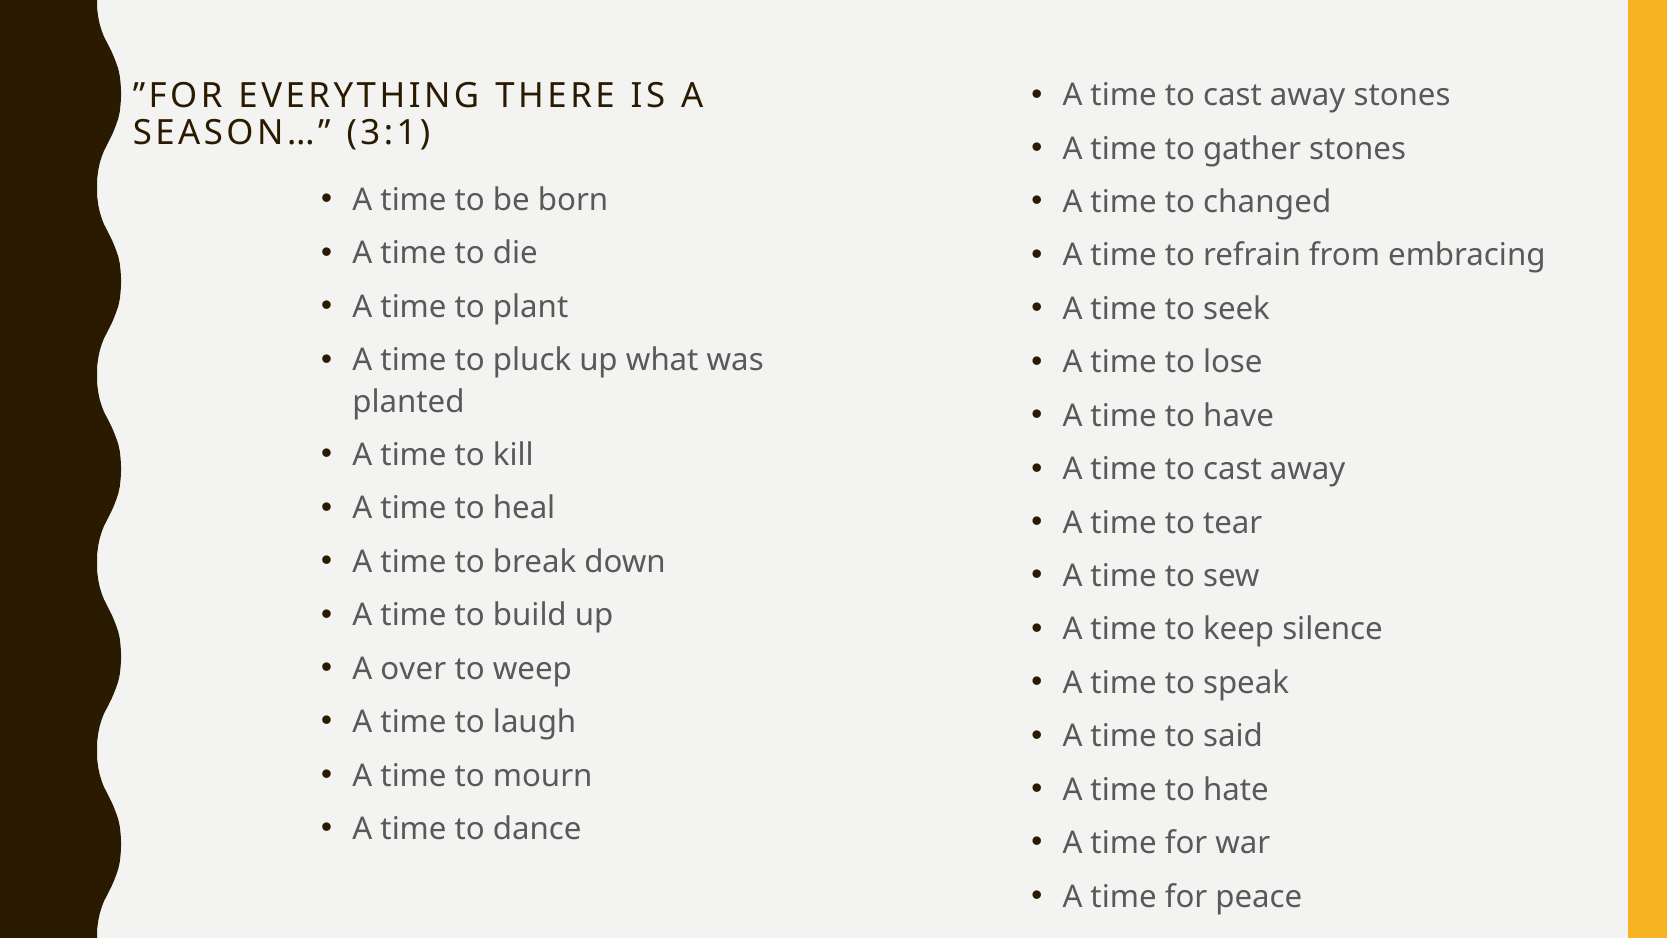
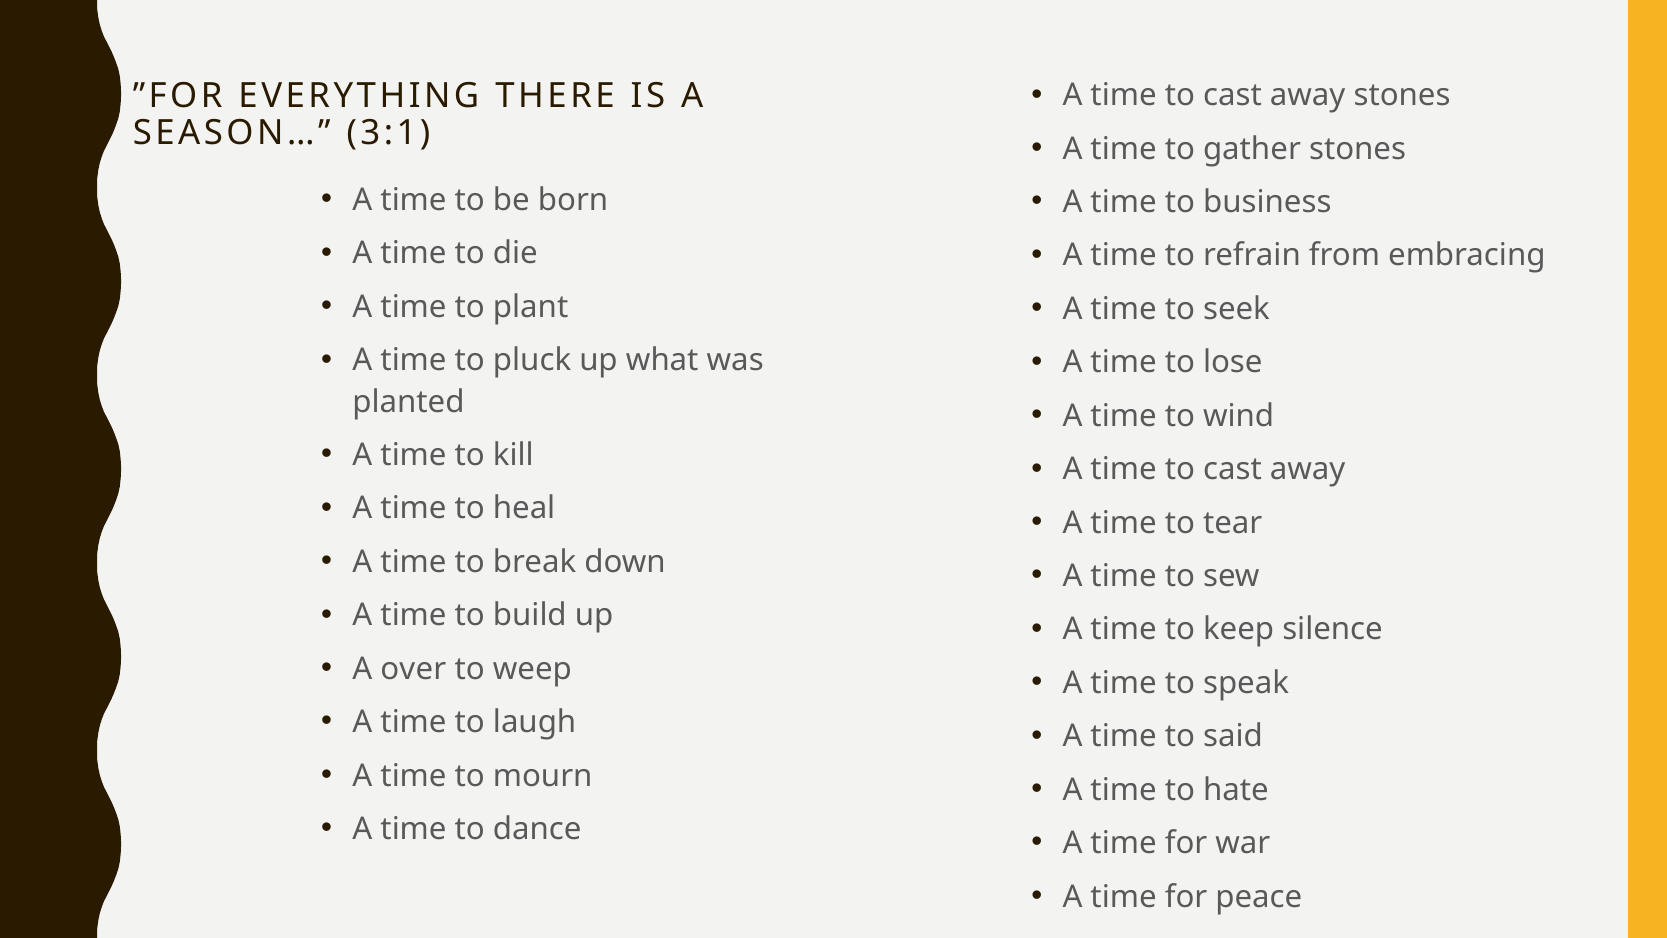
changed: changed -> business (1267, 202)
have: have -> wind (1239, 416)
